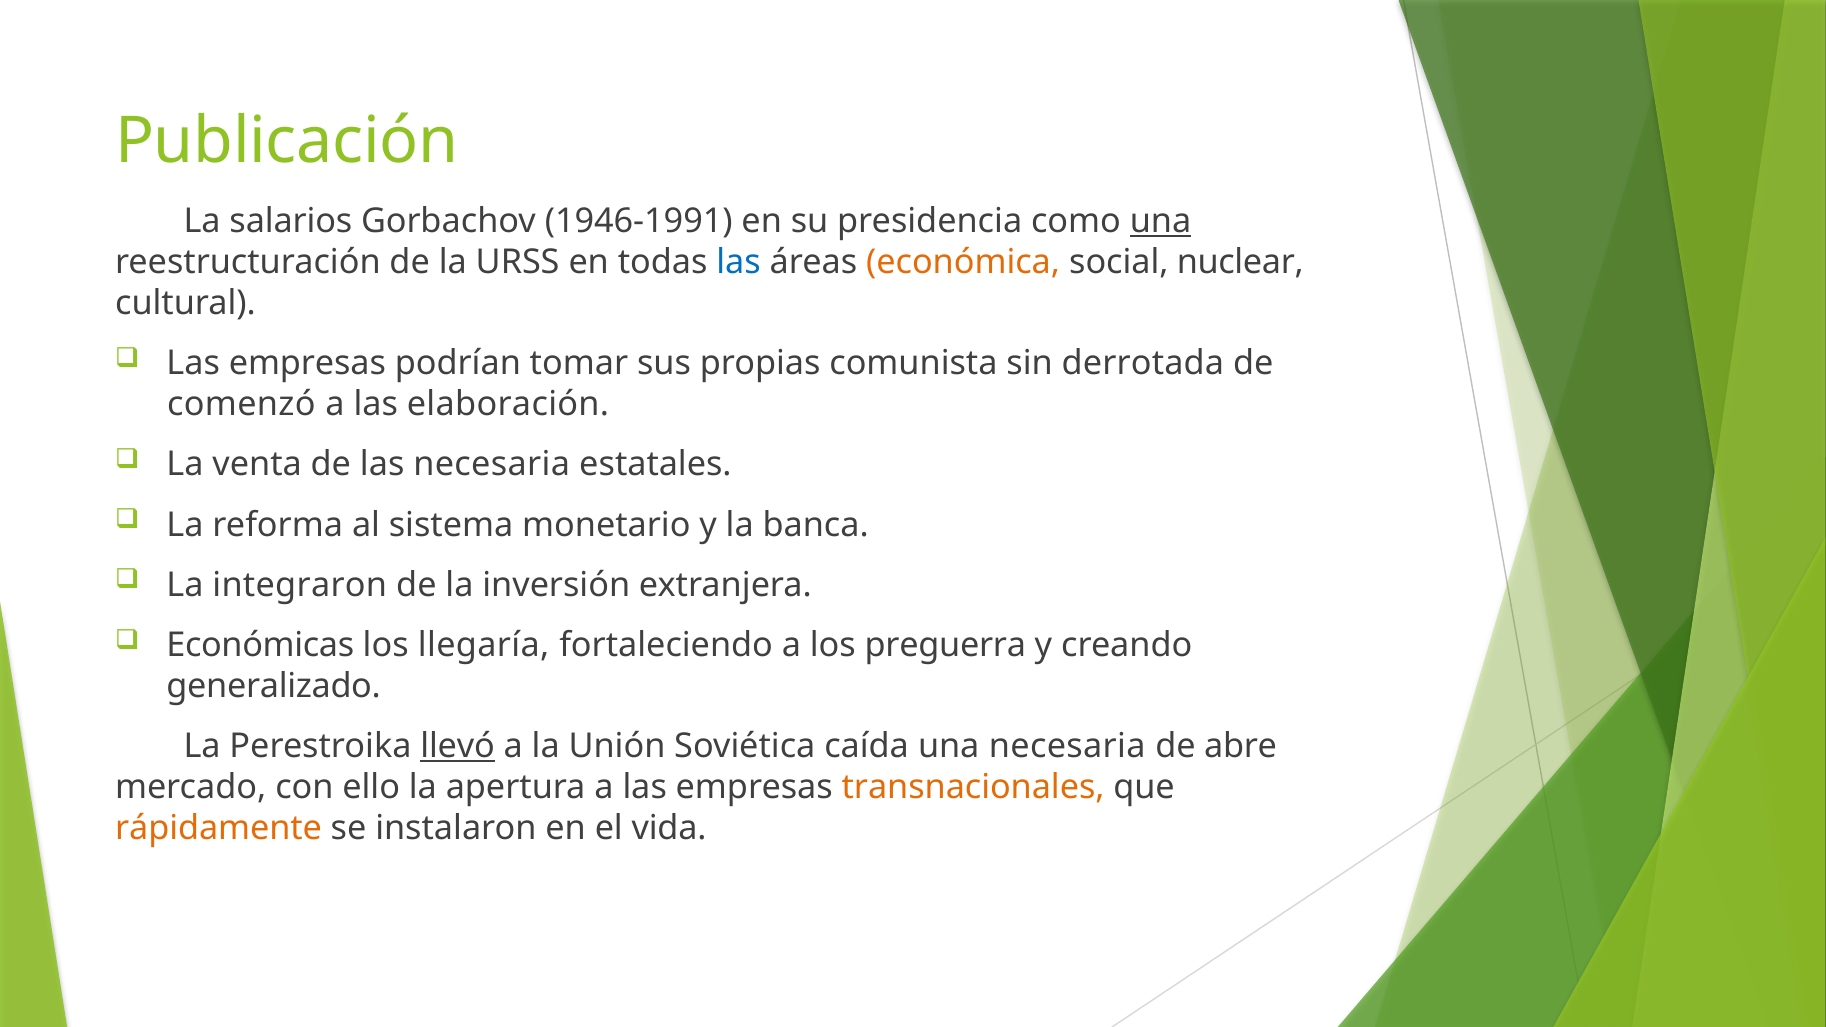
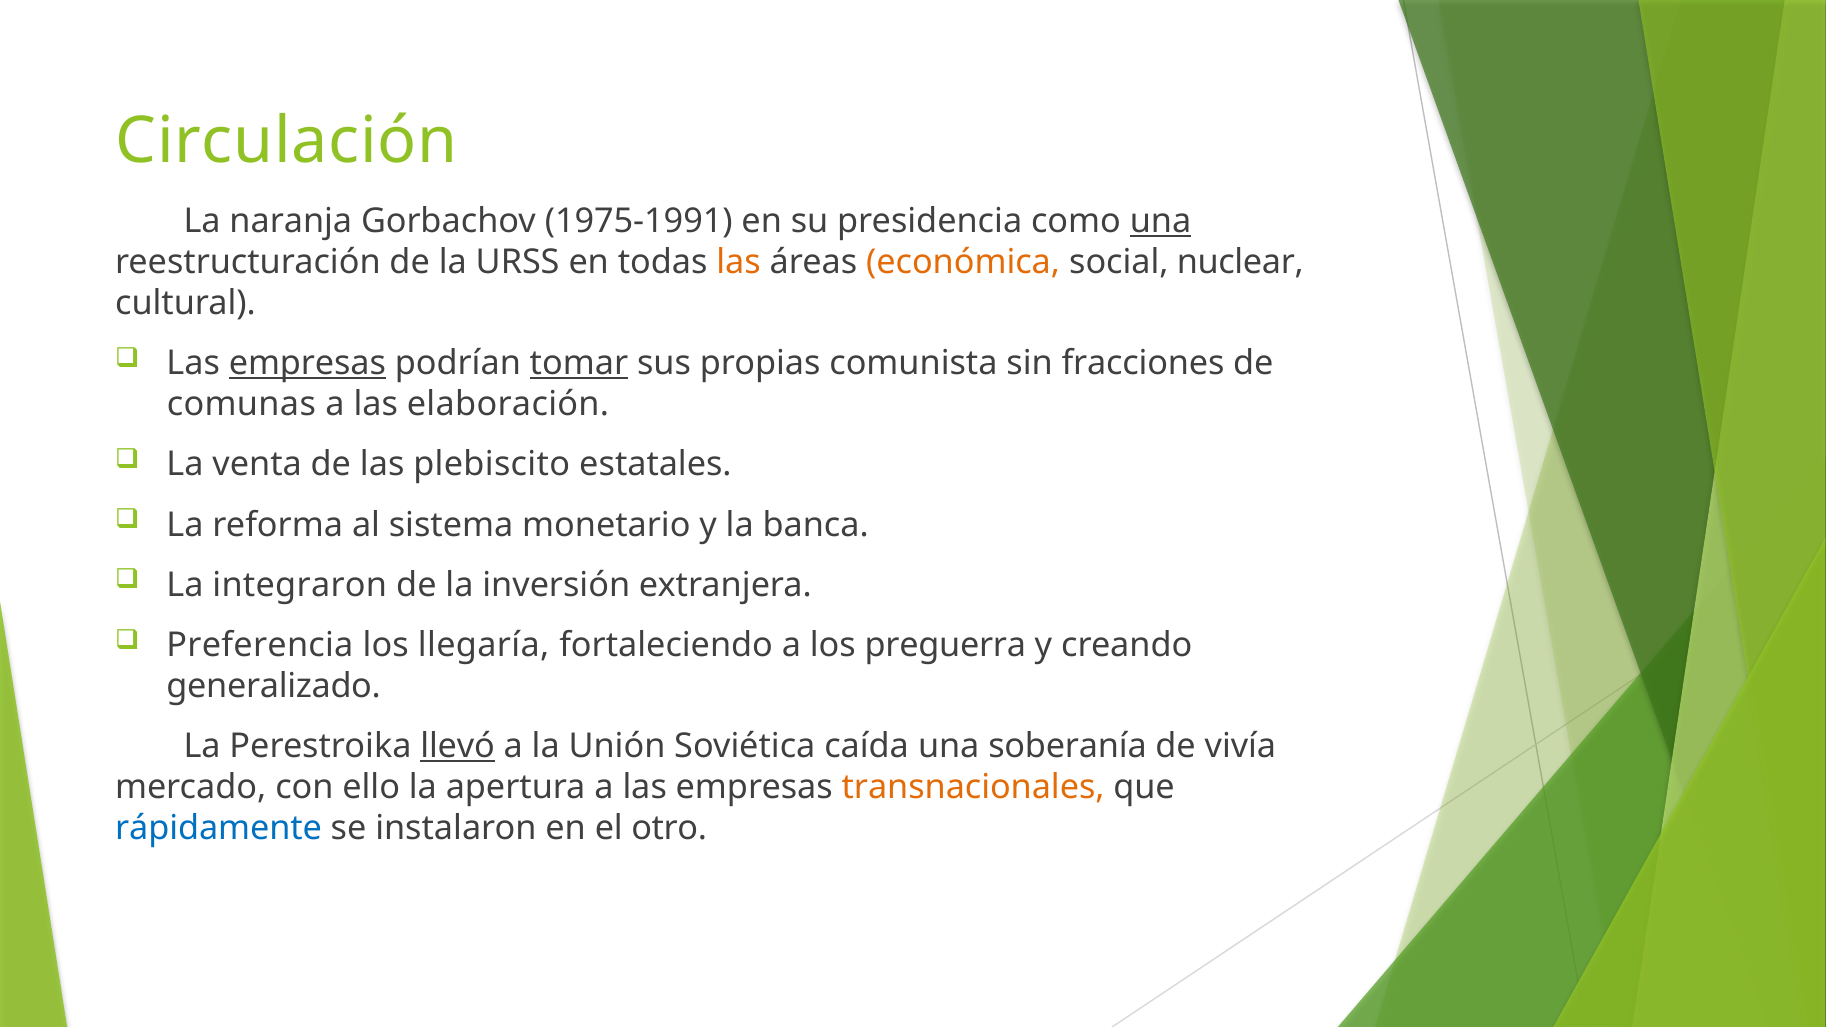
Publicación: Publicación -> Circulación (286, 141)
salarios: salarios -> naranja (291, 221)
1946-1991: 1946-1991 -> 1975-1991 (639, 221)
las colour: blue -> orange (739, 262)
empresas underline: none -> present (307, 364)
tomar underline: none -> present (579, 364)
derrotada: derrotada -> fracciones (1143, 364)
comenzó: comenzó -> comunas (241, 405)
las necesaria: necesaria -> plebiscito (492, 465)
Económicas: Económicas -> Preferencia (260, 645)
una necesaria: necesaria -> soberanía (1067, 746)
abre: abre -> vivía (1240, 746)
rápidamente colour: orange -> blue (219, 828)
vida: vida -> otro (669, 828)
